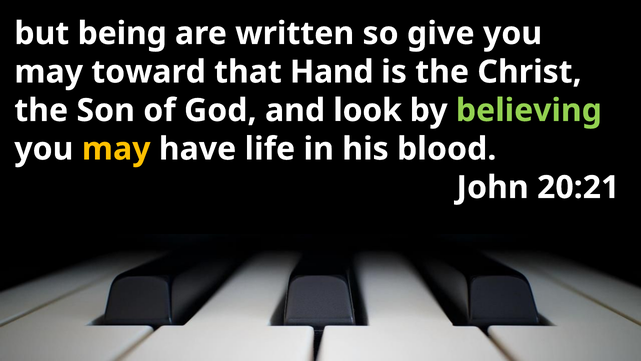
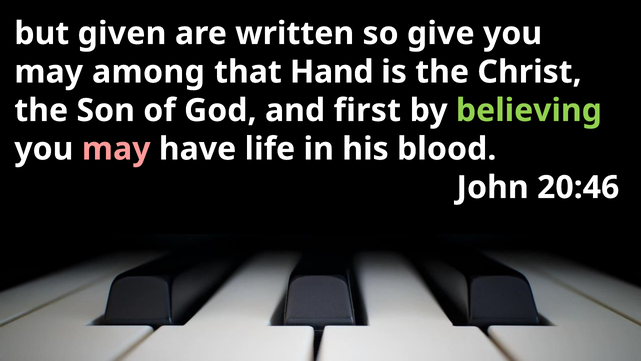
being: being -> given (122, 33)
toward: toward -> among (148, 72)
look: look -> first (367, 110)
may colour: yellow -> pink (116, 149)
20:21: 20:21 -> 20:46 (578, 187)
